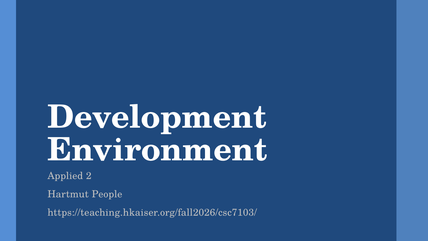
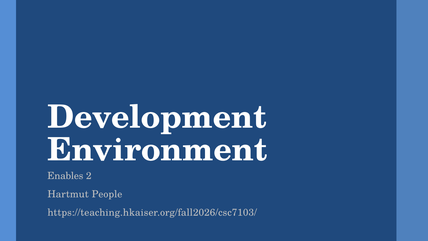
Applied: Applied -> Enables (65, 176)
